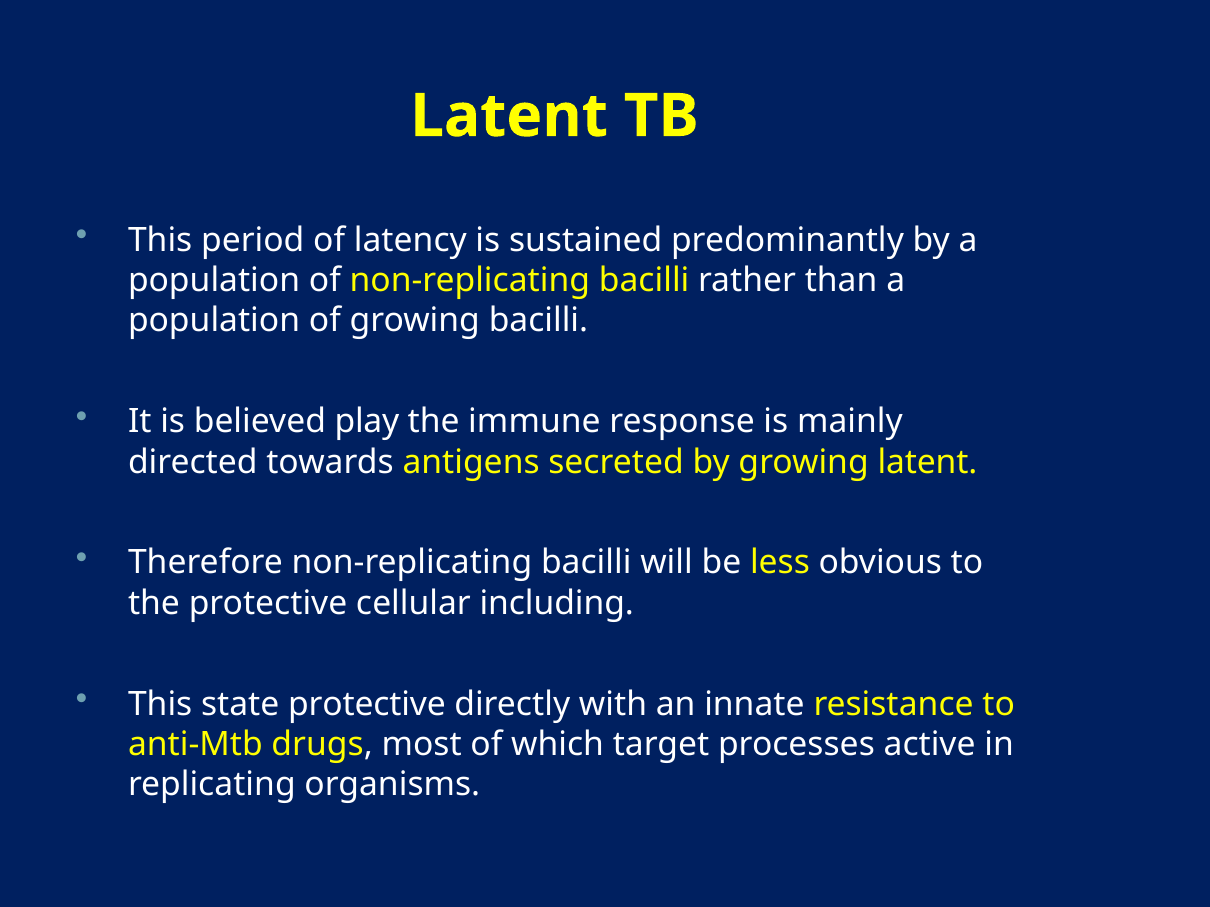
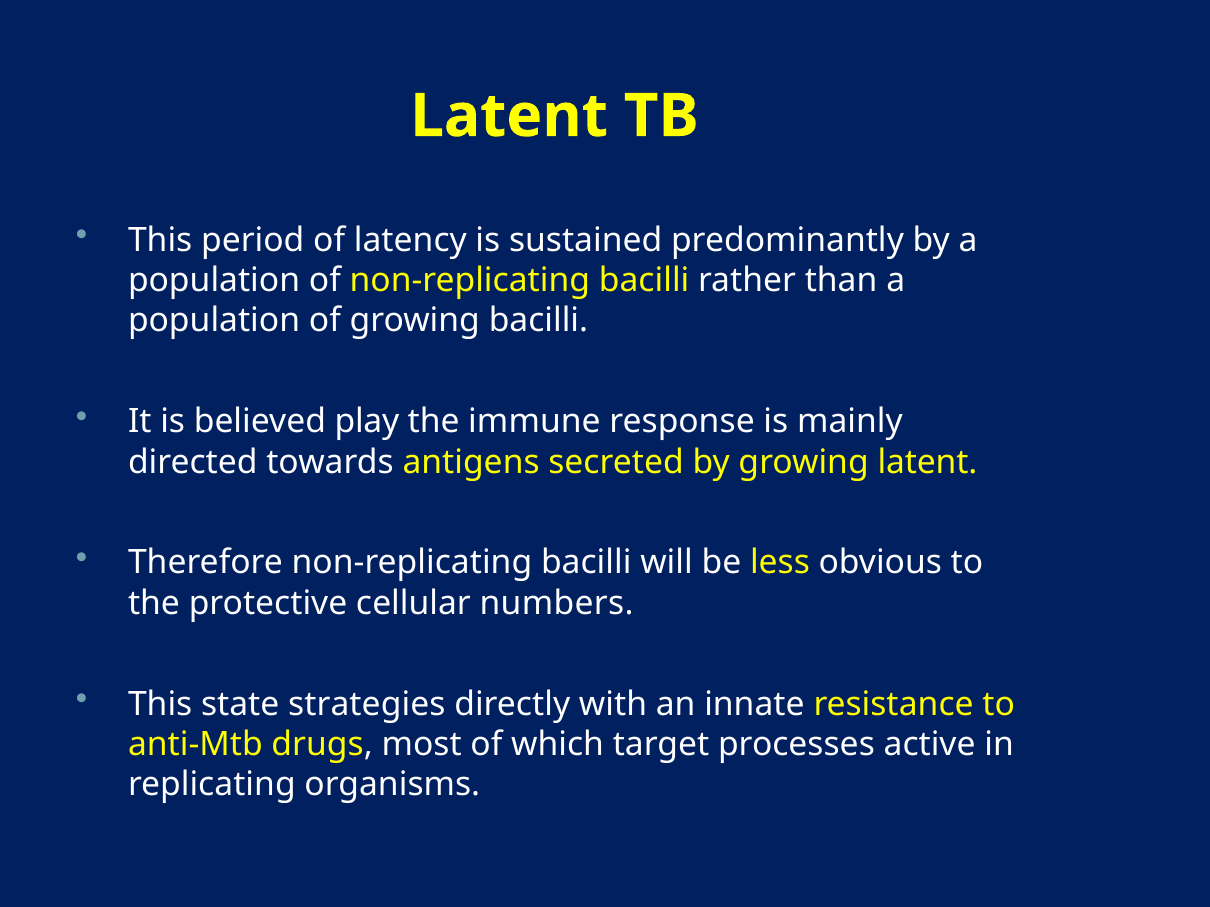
including: including -> numbers (557, 603)
state protective: protective -> strategies (367, 704)
